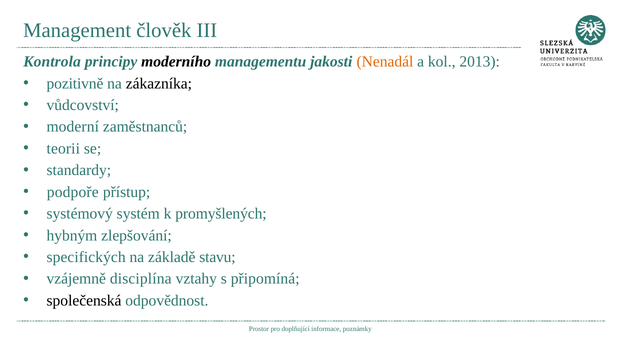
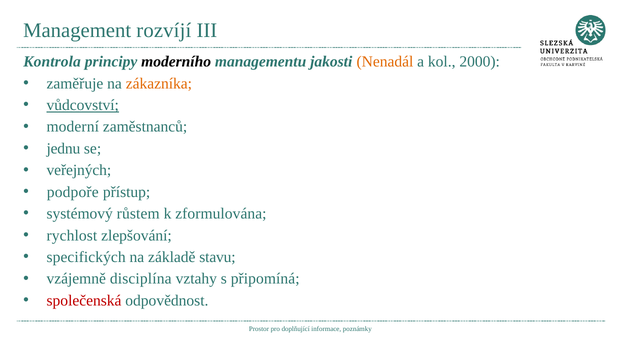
člověk: člověk -> rozvíjí (164, 30)
2013: 2013 -> 2000 (480, 62)
pozitivně: pozitivně -> zaměřuje (75, 83)
zákazníka colour: black -> orange (159, 83)
vůdcovství underline: none -> present (83, 105)
teorii: teorii -> jednu (63, 149)
standardy: standardy -> veřejných (79, 170)
systém: systém -> růstem (138, 214)
promyšlených: promyšlených -> zformulována (221, 214)
hybným: hybným -> rychlost (72, 236)
společenská colour: black -> red (84, 301)
